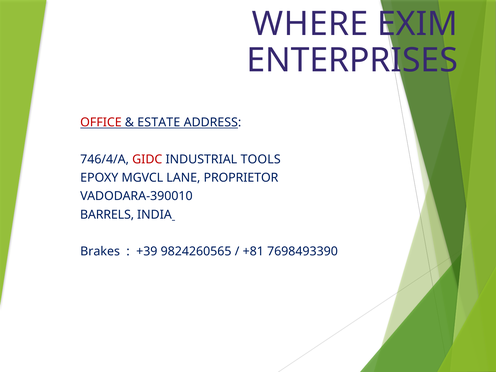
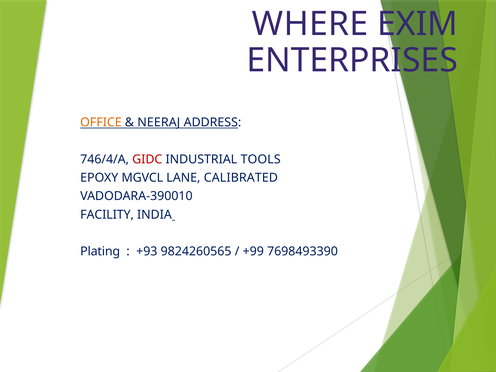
OFFICE colour: red -> orange (101, 122)
ESTATE: ESTATE -> NEERAJ (159, 122)
PROPRIETOR: PROPRIETOR -> CALIBRATED (241, 178)
BARRELS: BARRELS -> FACILITY (107, 215)
Brakes: Brakes -> Plating (100, 252)
+39: +39 -> +93 (147, 252)
+81: +81 -> +99 (253, 252)
